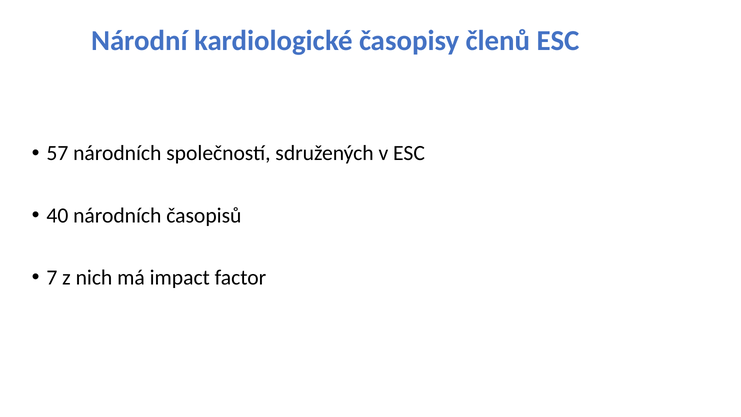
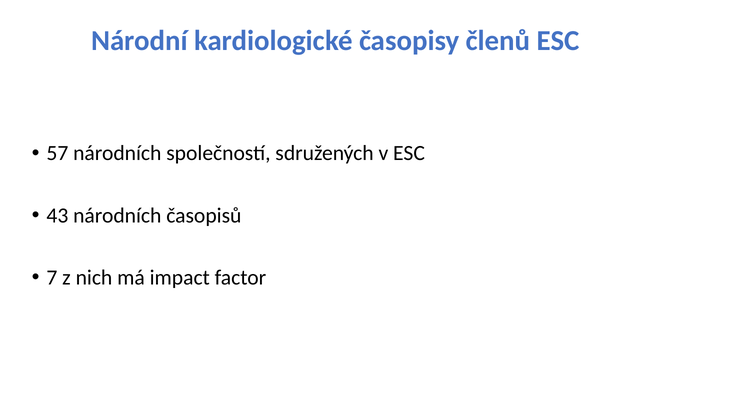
40: 40 -> 43 (57, 215)
